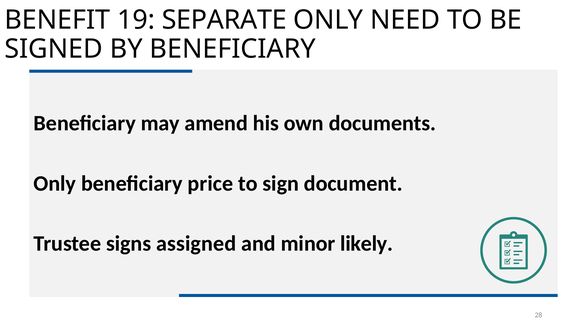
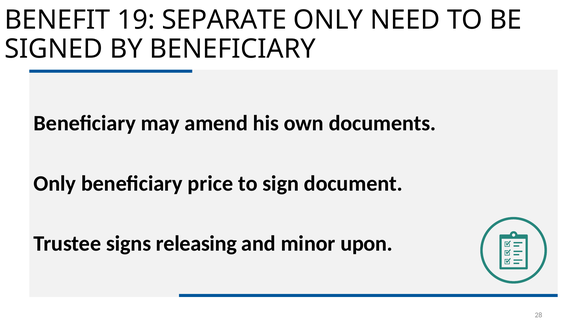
assigned: assigned -> releasing (196, 244)
likely: likely -> upon (367, 244)
